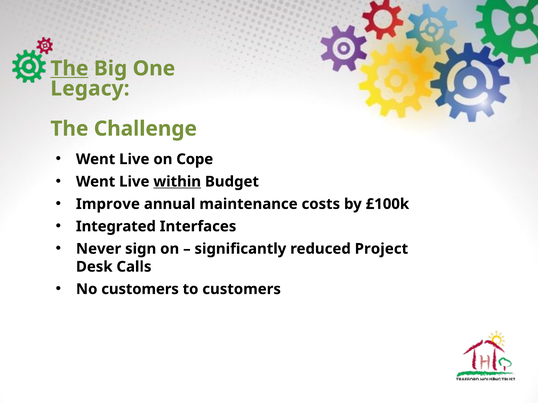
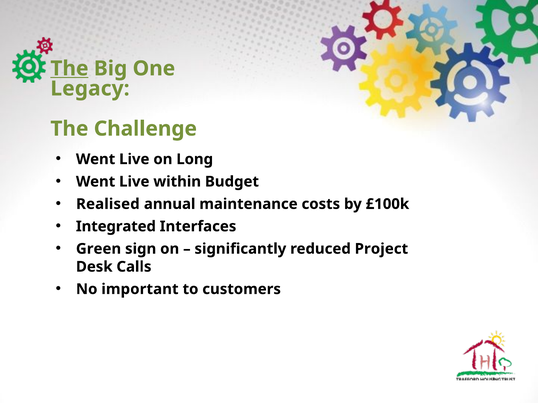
Cope: Cope -> Long (195, 159)
within underline: present -> none (177, 182)
Improve: Improve -> Realised (108, 204)
Never: Never -> Green (99, 249)
No customers: customers -> important (140, 289)
